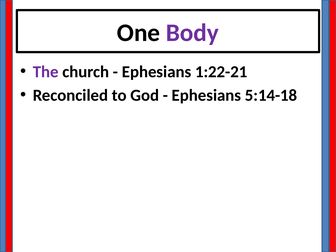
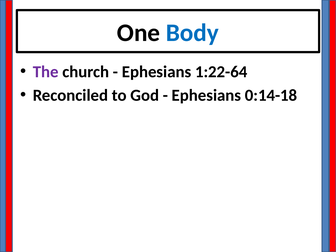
Body colour: purple -> blue (192, 33)
1:22-21: 1:22-21 -> 1:22-64 (221, 72)
5:14-18: 5:14-18 -> 0:14-18 (271, 95)
